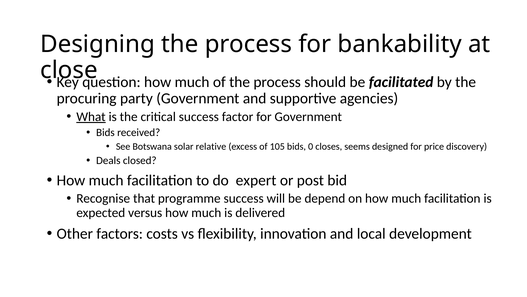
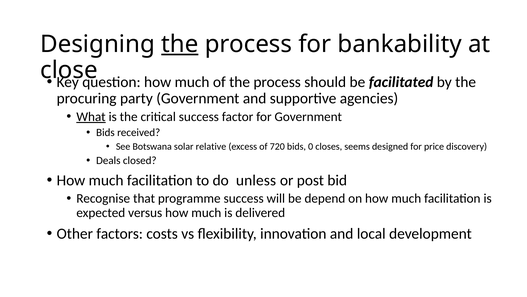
the underline: none -> present (180, 44)
105: 105 -> 720 (277, 146)
expert: expert -> unless (256, 180)
